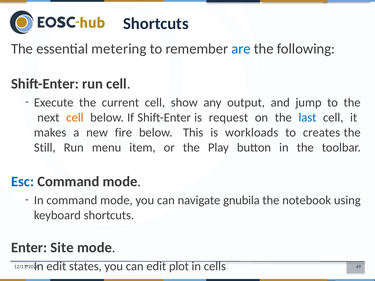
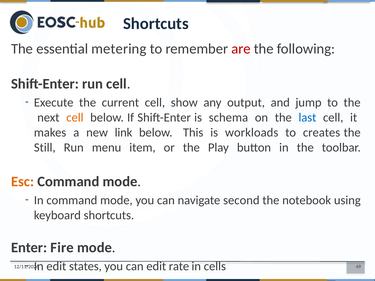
are colour: blue -> red (241, 49)
request: request -> schema (228, 118)
fire: fire -> link (124, 133)
Esc colour: blue -> orange (23, 182)
gnubila: gnubila -> second (241, 200)
Site: Site -> Fire (62, 248)
plot: plot -> rate (179, 266)
